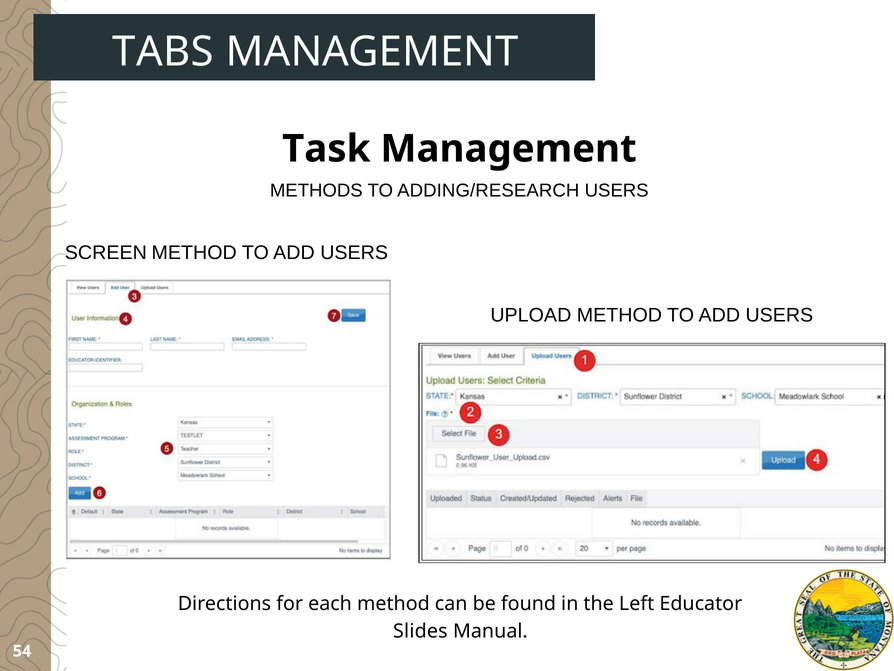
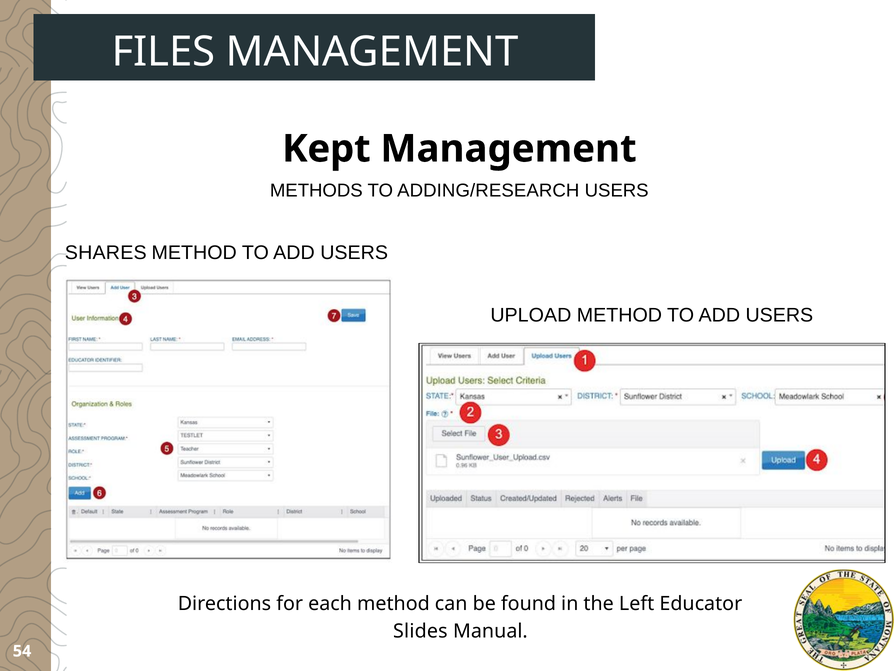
TABS: TABS -> FILES (164, 52)
Task: Task -> Kept (326, 149)
SCREEN: SCREEN -> SHARES (106, 252)
